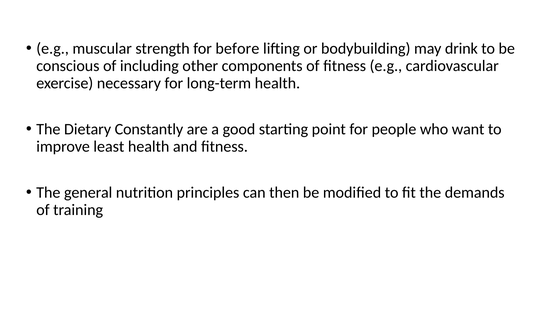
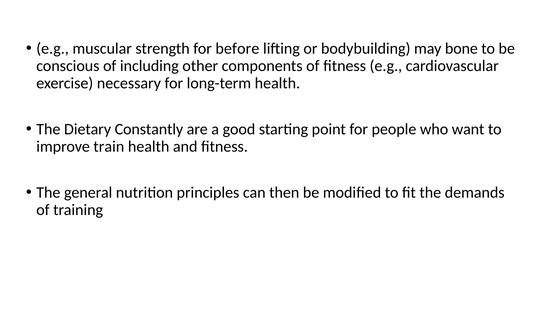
drink: drink -> bone (461, 48)
least: least -> train (109, 146)
